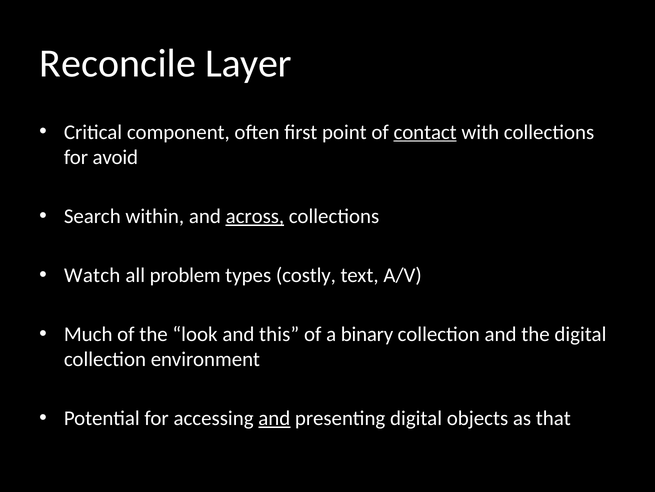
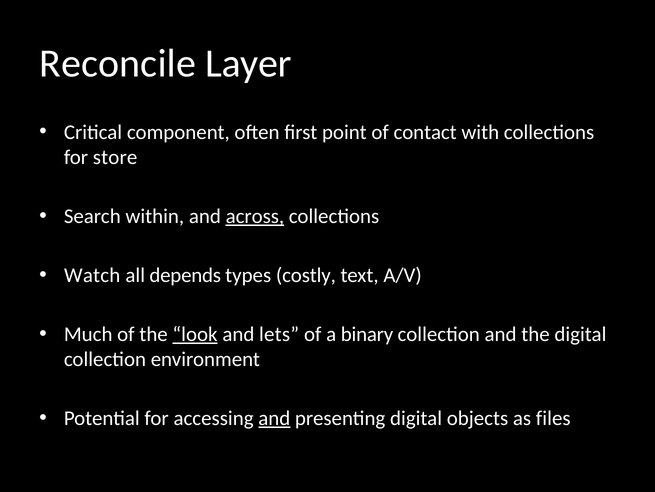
contact underline: present -> none (425, 132)
avoid: avoid -> store (115, 157)
problem: problem -> depends (185, 275)
look underline: none -> present (195, 334)
this: this -> lets (279, 334)
that: that -> files (553, 418)
